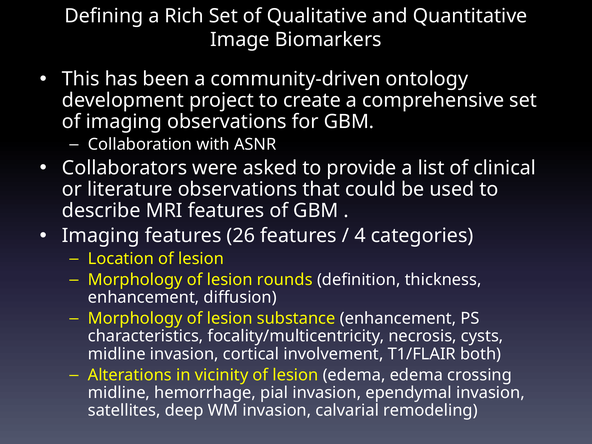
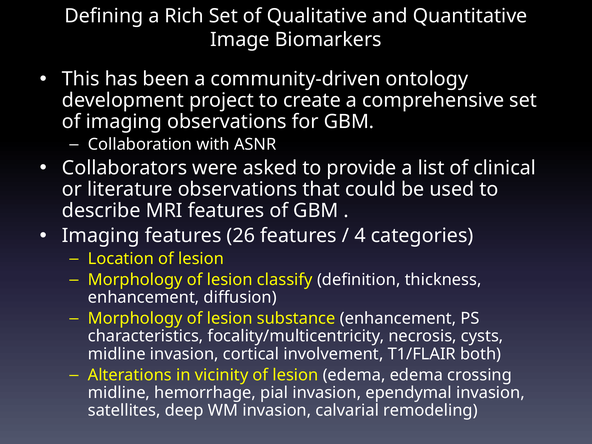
rounds: rounds -> classify (285, 280)
